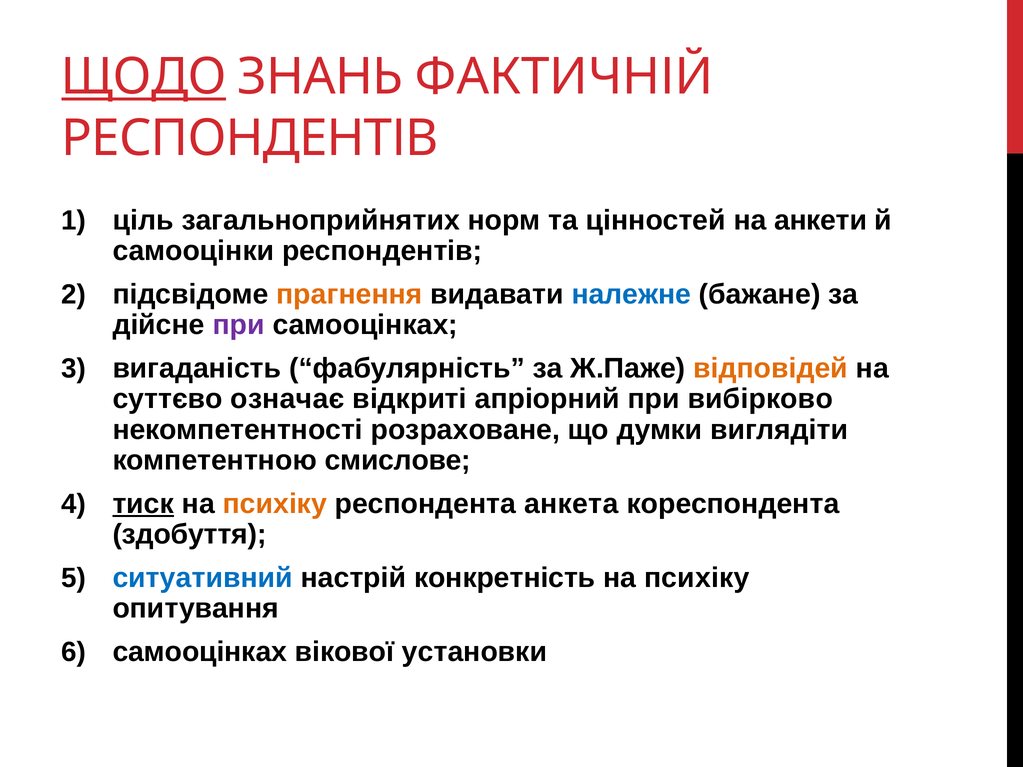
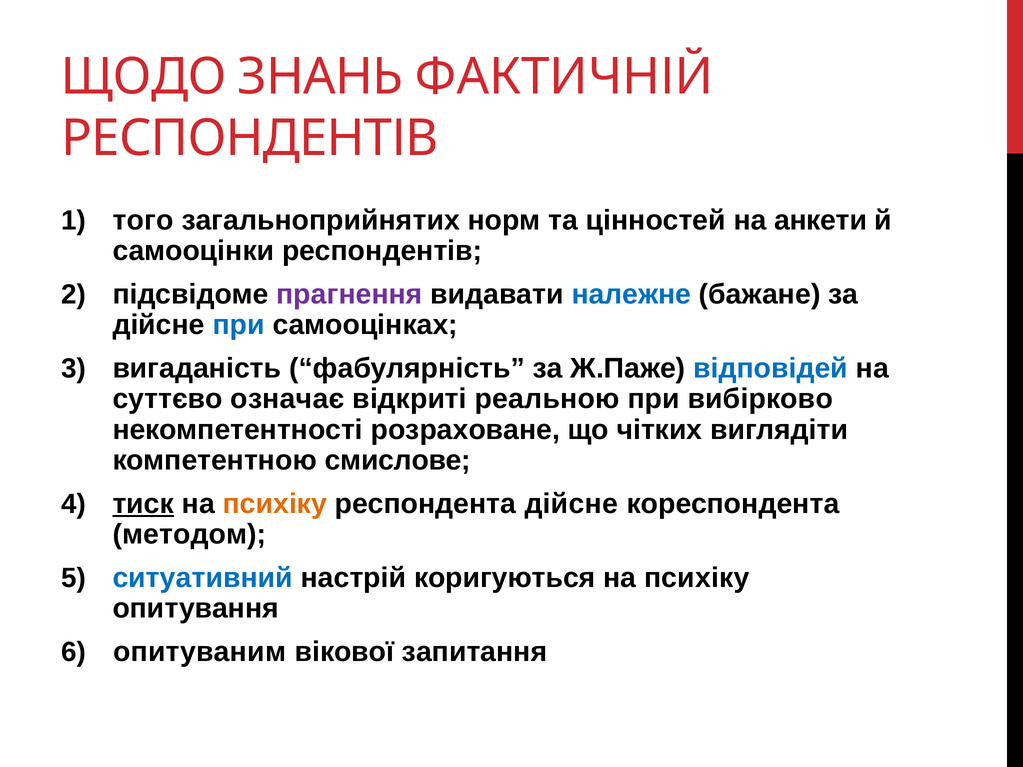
ЩОДО underline: present -> none (144, 77)
ціль: ціль -> того (143, 220)
прагнення colour: orange -> purple (349, 294)
при colour: purple -> blue (239, 325)
відповідей colour: orange -> blue (771, 368)
апріорний: апріорний -> реальною (547, 399)
думки: думки -> чітких (660, 430)
респондента анкета: анкета -> дійсне (571, 504)
здобуття: здобуття -> методом (189, 535)
конкретність: конкретність -> коригуються (505, 578)
самооцінках: самооцінках -> опитуваним (200, 652)
установки: установки -> запитання (475, 652)
